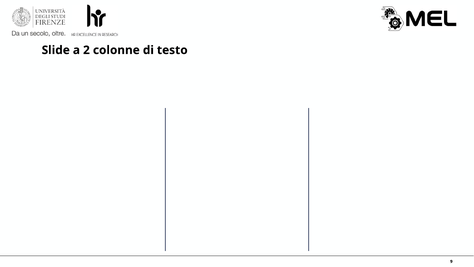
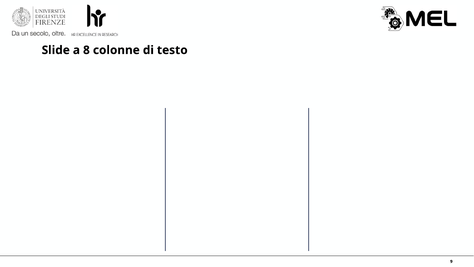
2: 2 -> 8 (86, 50)
